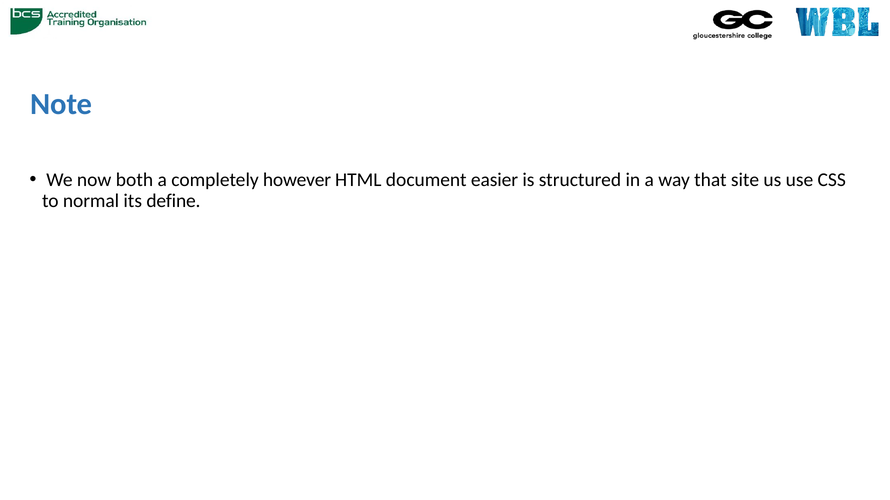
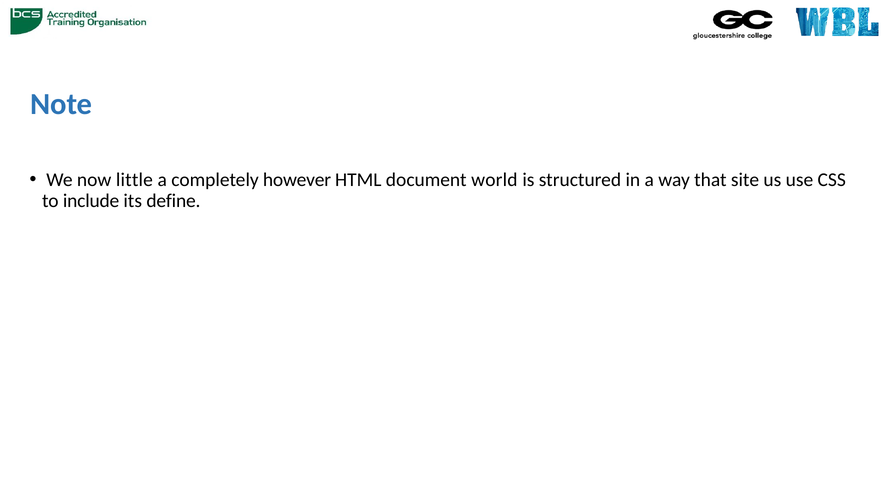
both: both -> little (134, 180)
easier: easier -> world (494, 180)
normal: normal -> include (91, 201)
